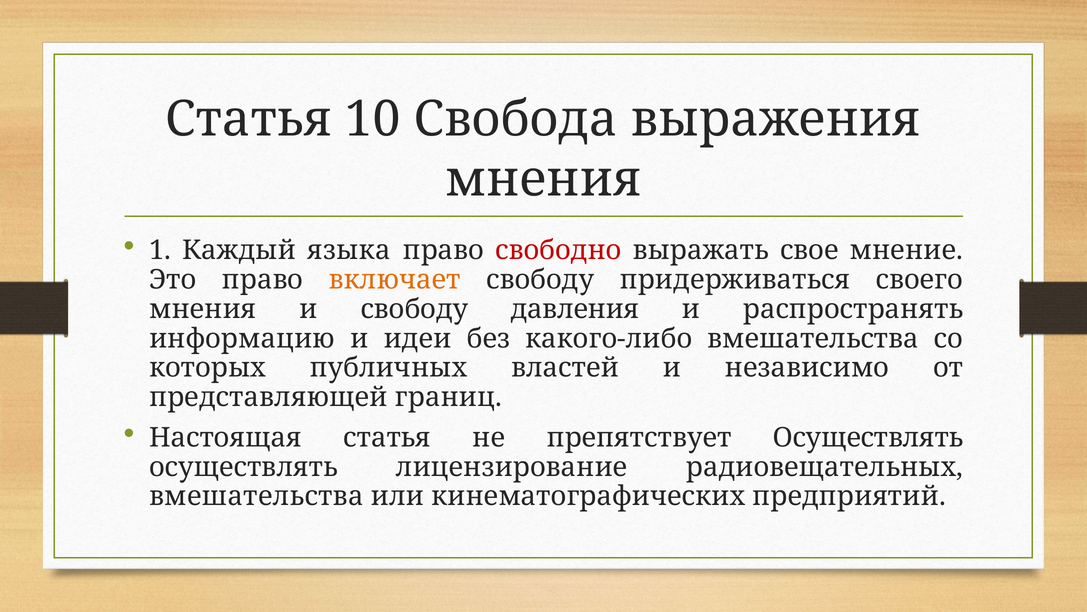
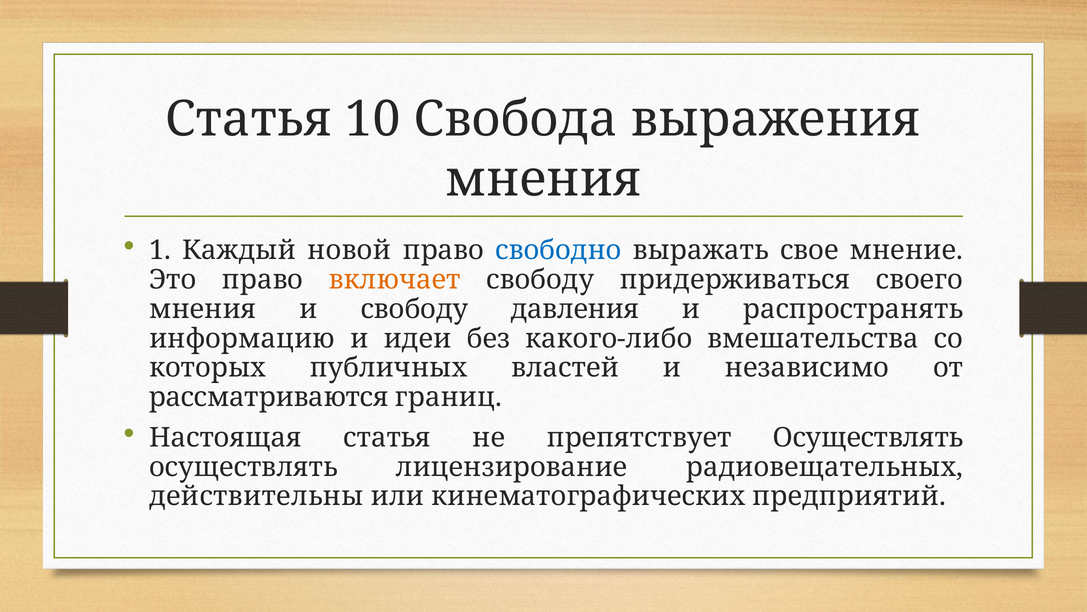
языка: языка -> новой (349, 250)
свободно colour: red -> blue (558, 250)
представляющей: представляющей -> рассматриваются (269, 397)
вмешательства: вмешательства -> действительны (256, 496)
